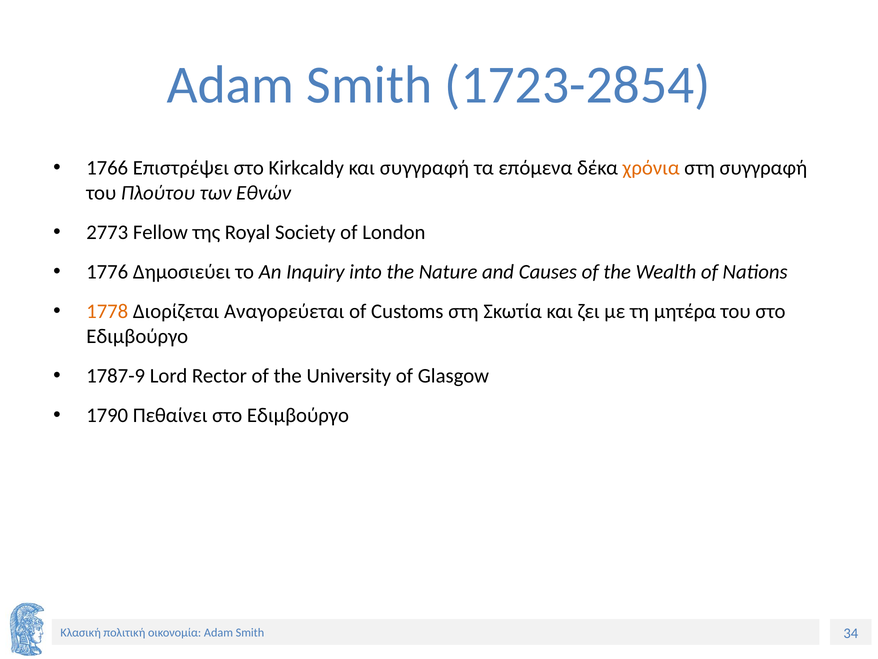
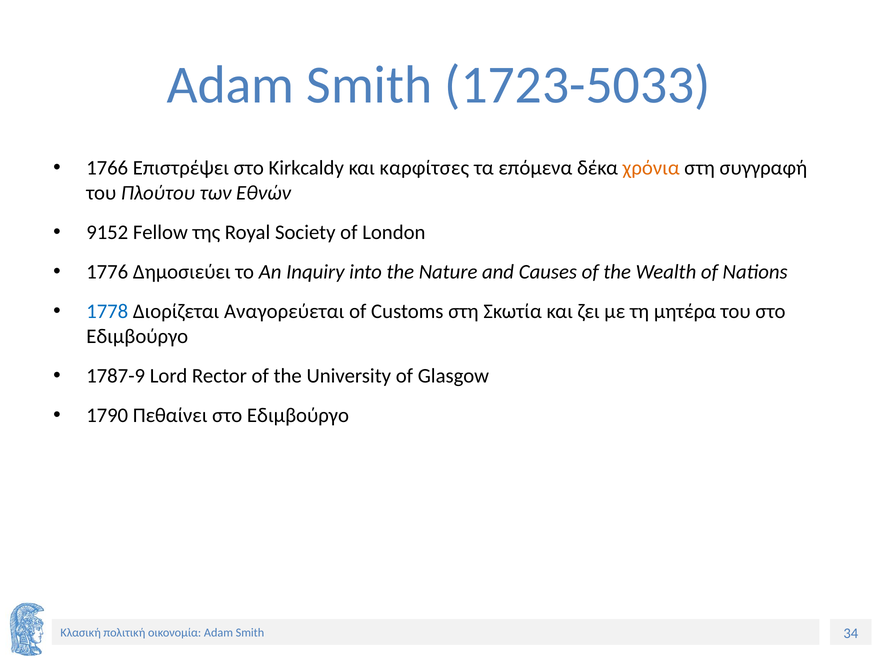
1723-2854: 1723-2854 -> 1723-5033 (578, 85)
και συγγραφή: συγγραφή -> καρφίτσες (424, 168)
2773: 2773 -> 9152 (107, 232)
1778 colour: orange -> blue (107, 311)
